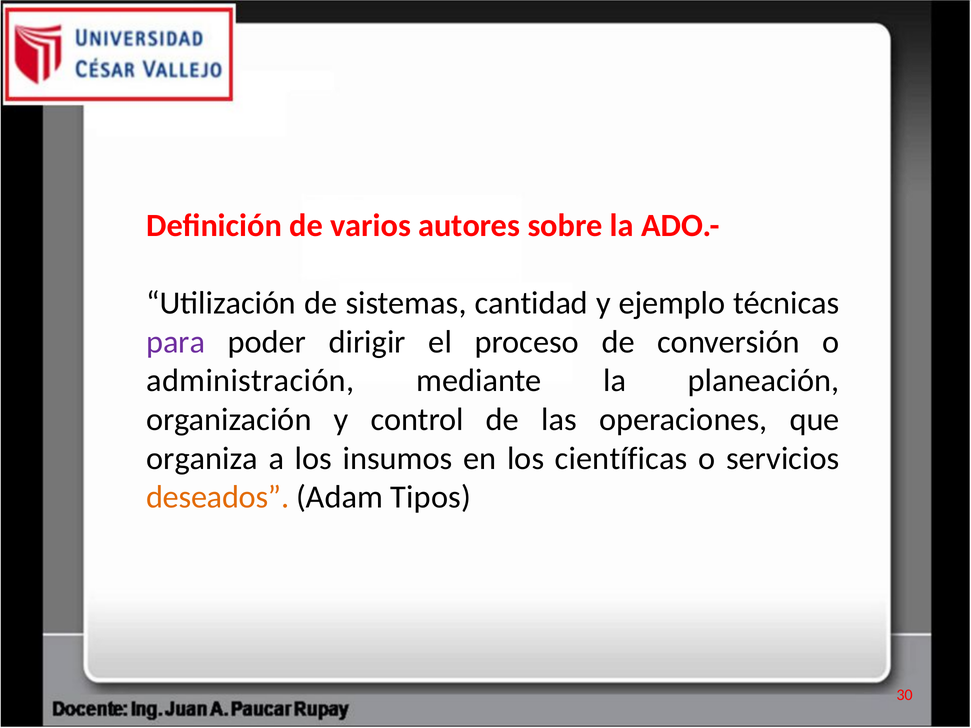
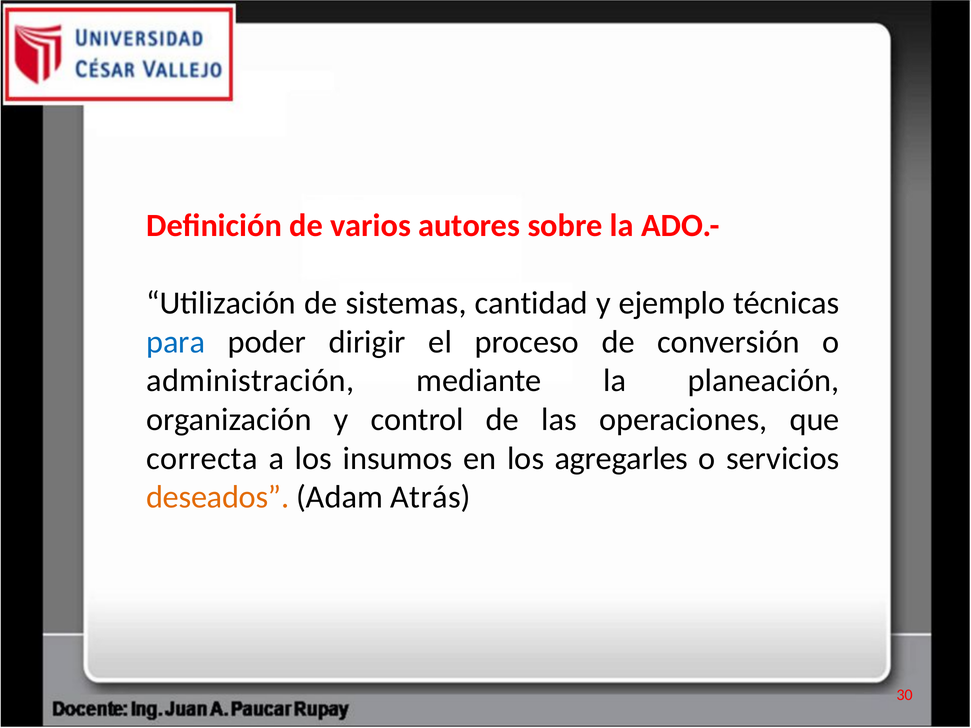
para colour: purple -> blue (176, 342)
organiza: organiza -> correcta (202, 459)
científicas: científicas -> agregarles (621, 459)
Tipos: Tipos -> Atrás (431, 497)
